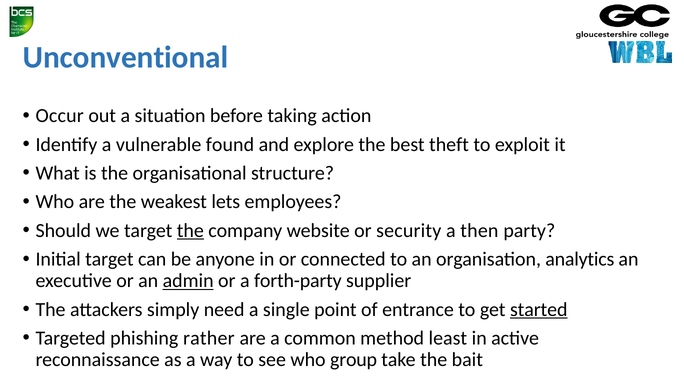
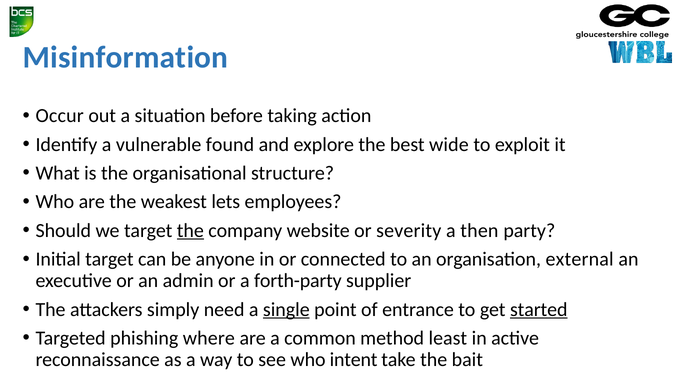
Unconventional: Unconventional -> Misinformation (125, 57)
theft: theft -> wide (449, 144)
security: security -> severity (409, 230)
analytics: analytics -> external (580, 259)
admin underline: present -> none (188, 281)
single underline: none -> present (286, 309)
rather: rather -> where (209, 338)
group: group -> intent (354, 359)
